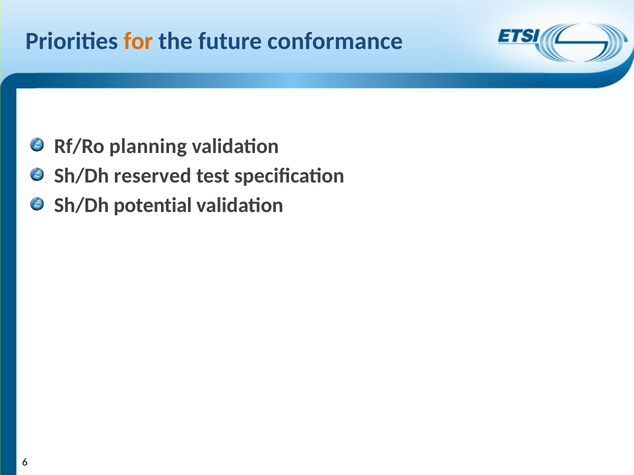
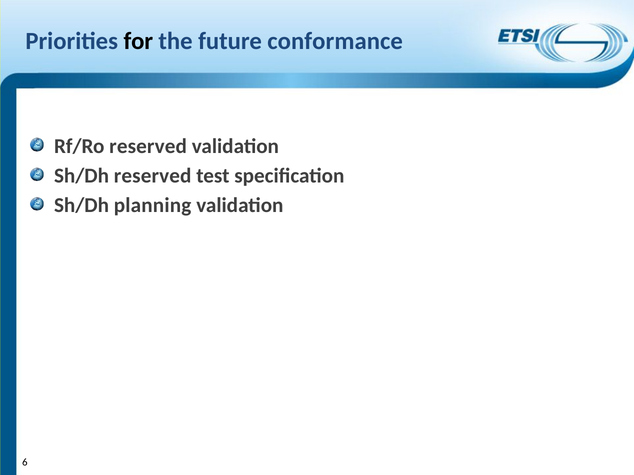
for colour: orange -> black (138, 41)
Rf/Ro planning: planning -> reserved (148, 146)
potential: potential -> planning (153, 205)
